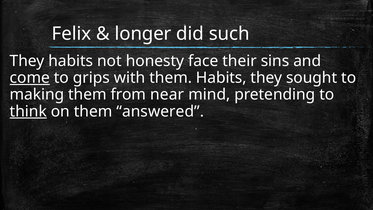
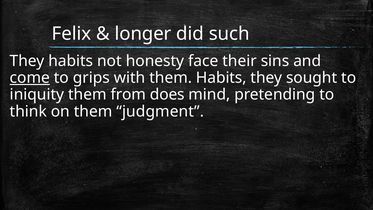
making: making -> iniquity (37, 95)
near: near -> does (167, 95)
think underline: present -> none (28, 111)
answered: answered -> judgment (160, 111)
